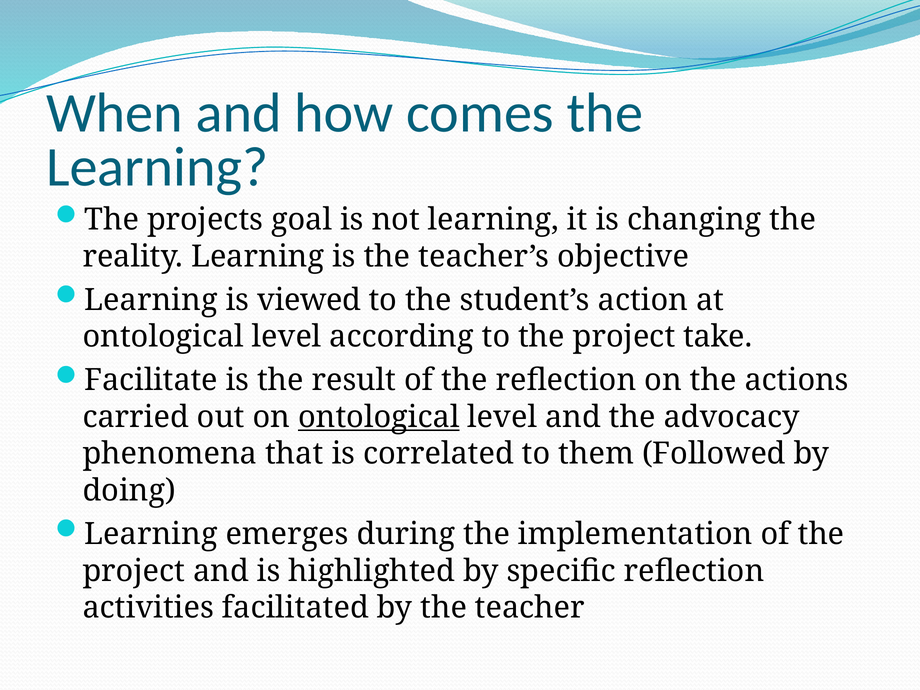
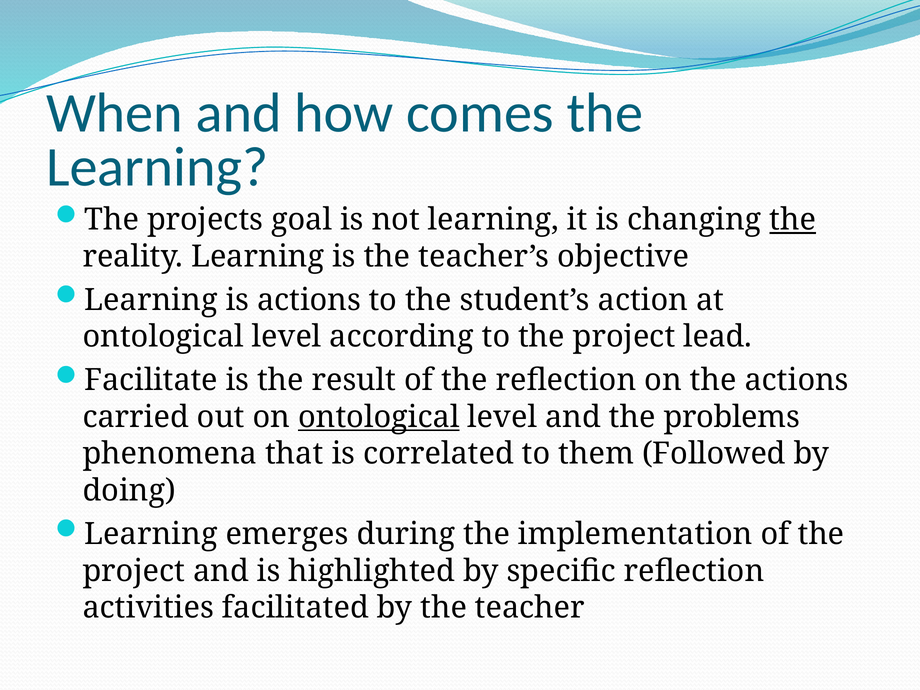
the underline: none -> present (793, 220)
is viewed: viewed -> actions (309, 300)
take: take -> lead (718, 337)
advocacy: advocacy -> problems (732, 417)
